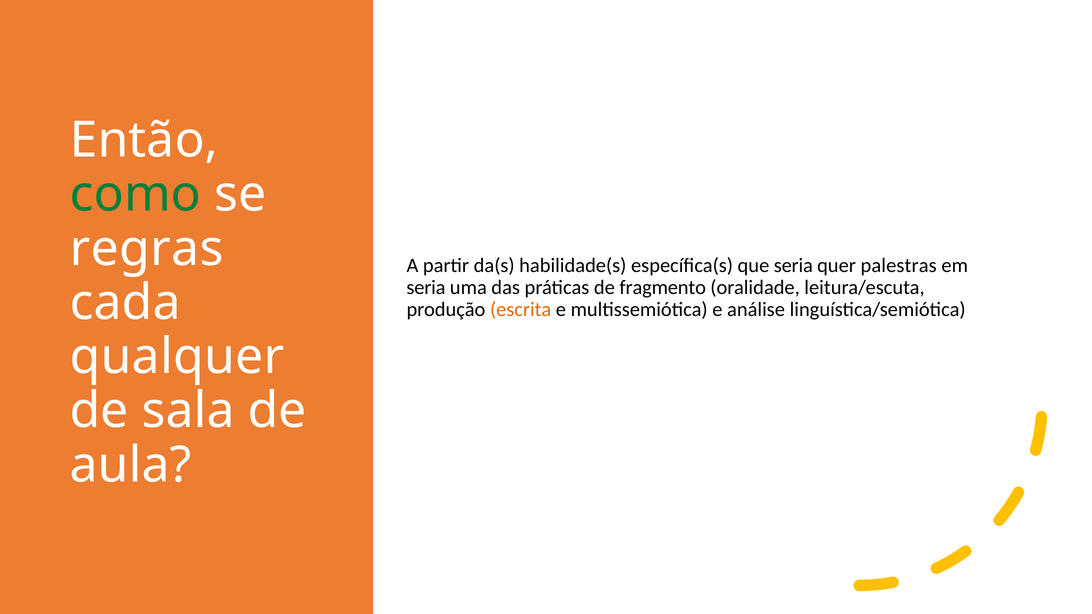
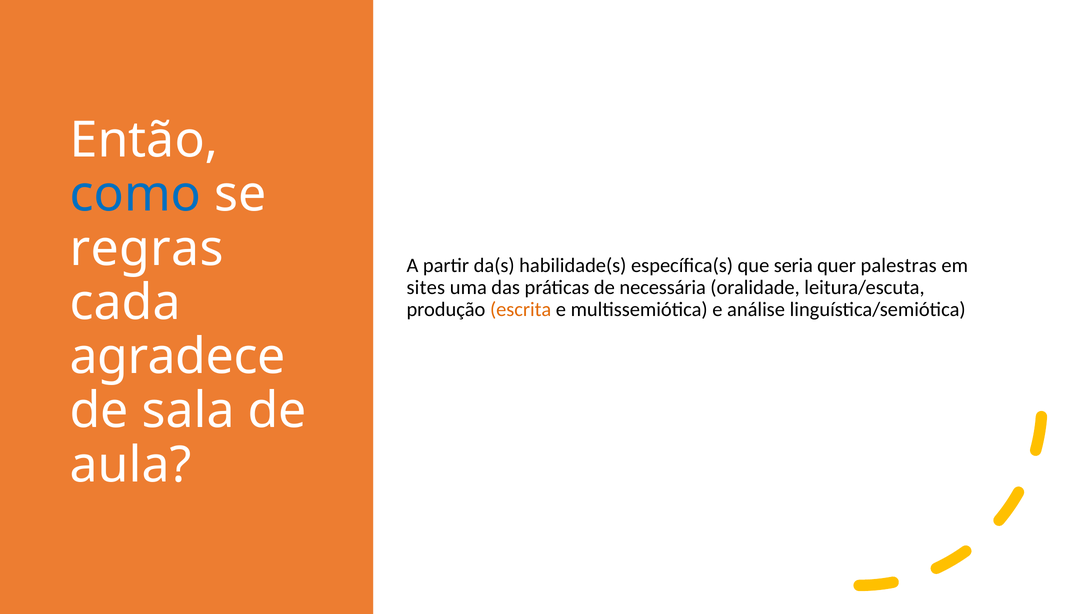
como colour: green -> blue (135, 195)
seria: seria -> sites (426, 288)
fragmento: fragmento -> necessária (663, 288)
qualquer: qualquer -> agradece (178, 357)
